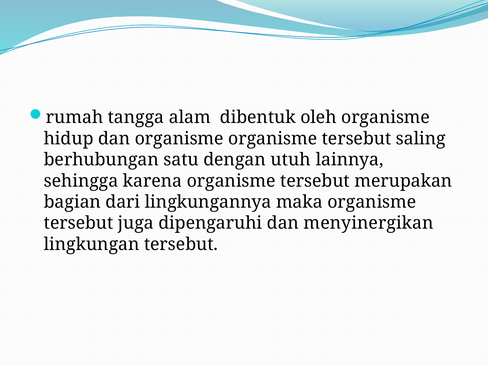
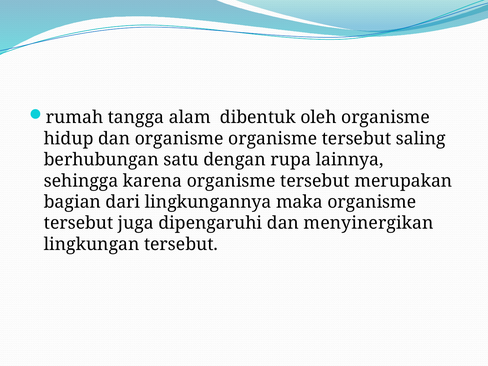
utuh: utuh -> rupa (291, 160)
